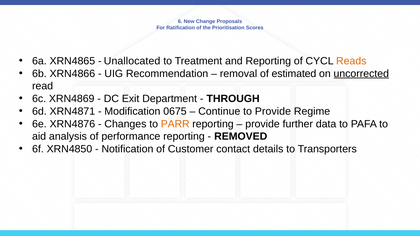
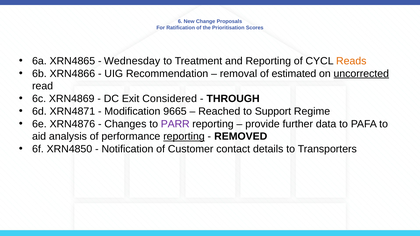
Unallocated: Unallocated -> Wednesday (132, 61)
Department: Department -> Considered (170, 99)
0675: 0675 -> 9665 (175, 111)
Continue: Continue -> Reached (219, 111)
to Provide: Provide -> Support (273, 111)
PARR colour: orange -> purple (175, 124)
reporting underline: none -> present (184, 137)
